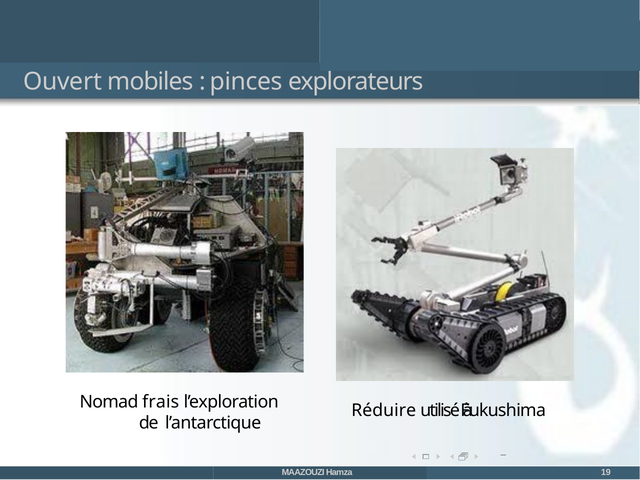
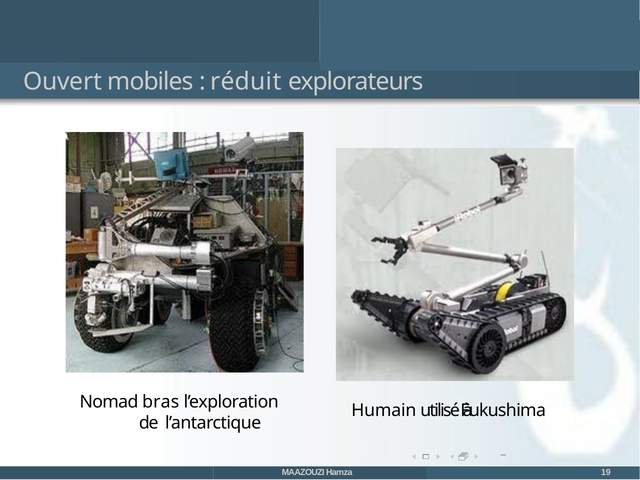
pinces: pinces -> réduit (246, 82)
frais: frais -> bras (161, 402)
Réduire: Réduire -> Humain (384, 411)
